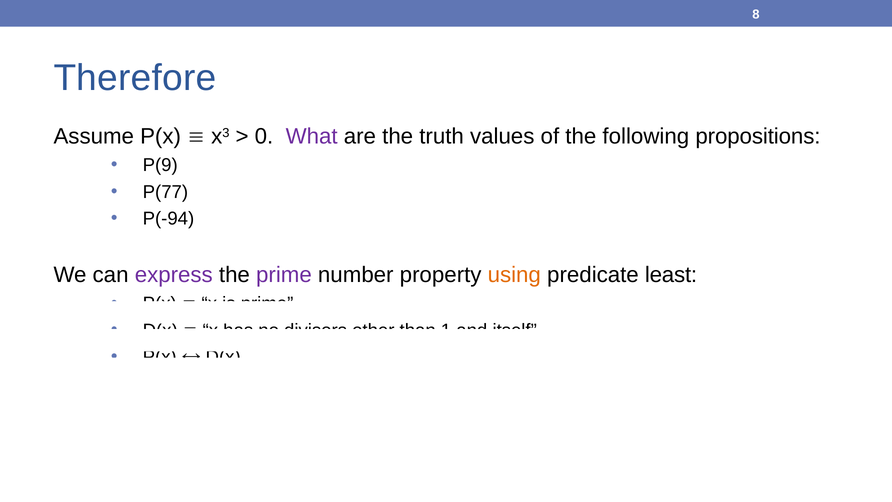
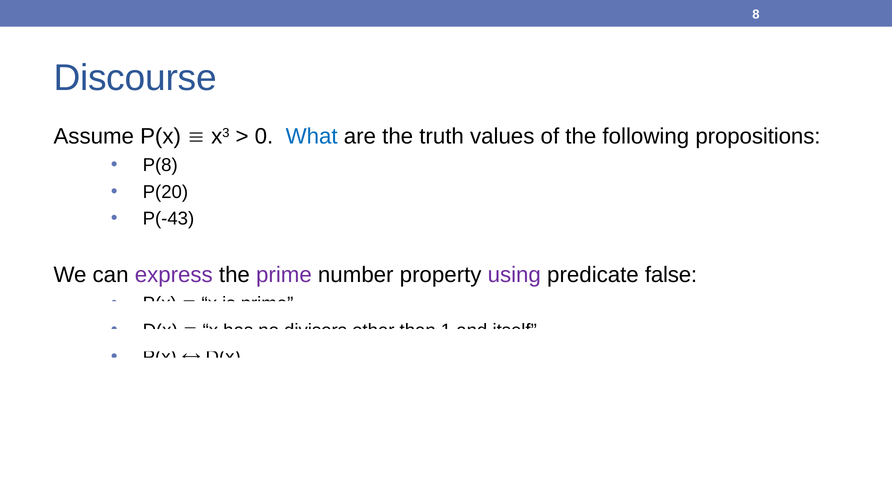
Therefore: Therefore -> Discourse (135, 78)
What colour: purple -> blue (312, 136)
P(9: P(9 -> P(8 (160, 165)
P(77: P(77 -> P(20 (165, 192)
P(-94: P(-94 -> P(-43 (168, 219)
using colour: orange -> purple (514, 275)
predicate least: least -> false (671, 275)
